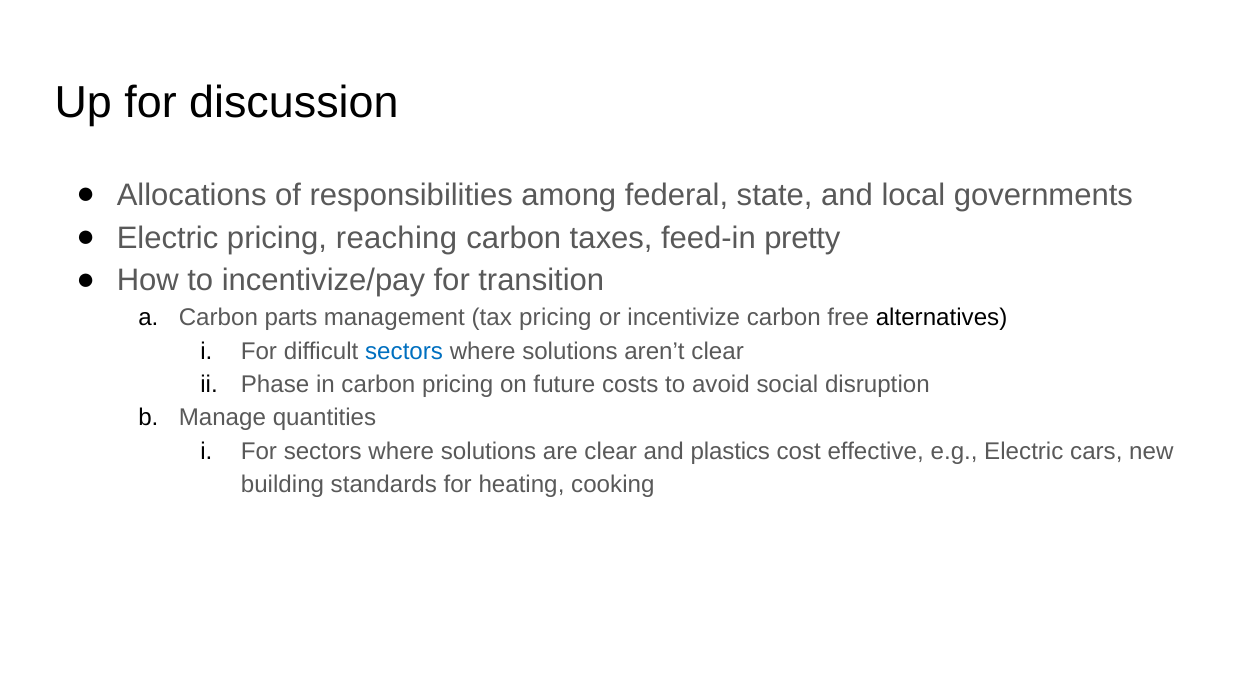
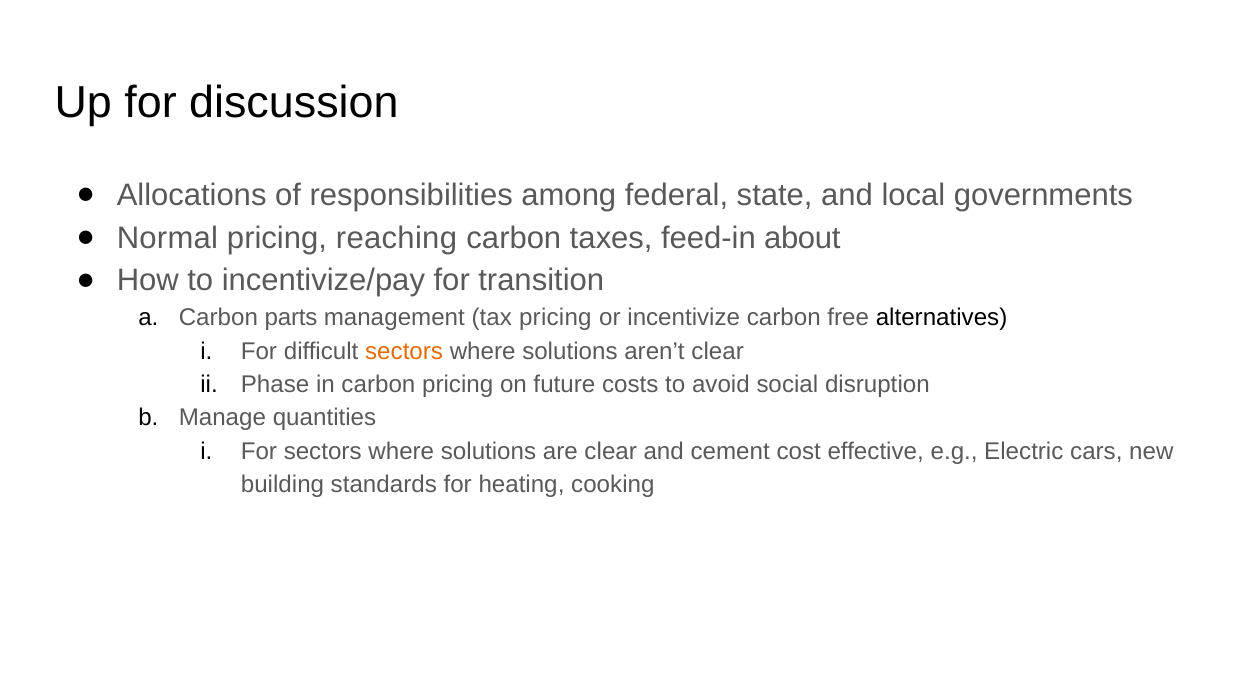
Electric: Electric -> Normal (167, 238)
pretty: pretty -> about (802, 238)
sectors colour: blue -> orange (404, 351)
plastics: plastics -> cement (730, 451)
